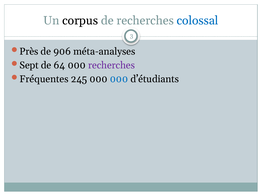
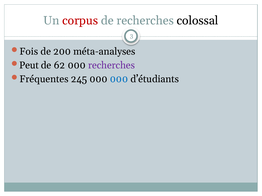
corpus colour: black -> red (80, 21)
colossal colour: blue -> black (198, 21)
Près: Près -> Fois (29, 52)
906: 906 -> 200 (62, 52)
Sept: Sept -> Peut (29, 65)
64: 64 -> 62 (59, 65)
